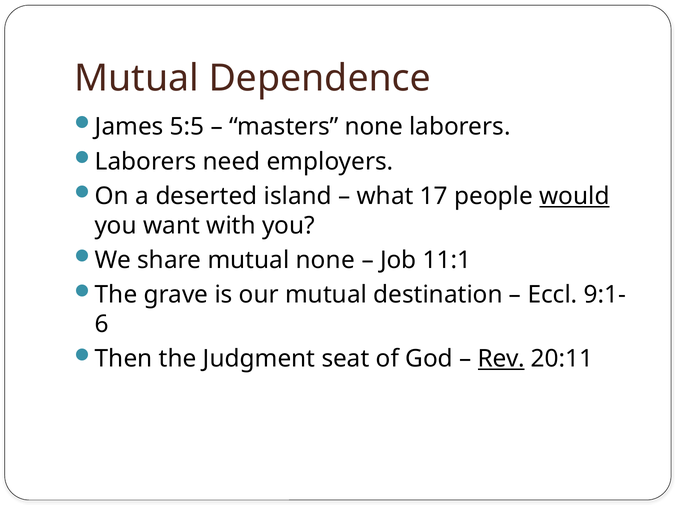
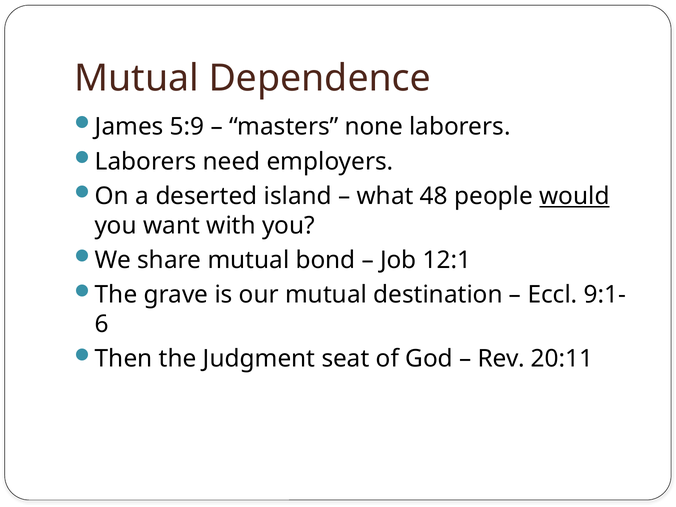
5:5: 5:5 -> 5:9 (187, 127)
17: 17 -> 48 (434, 196)
mutual none: none -> bond (325, 260)
11:1: 11:1 -> 12:1 (447, 260)
Rev underline: present -> none (501, 359)
